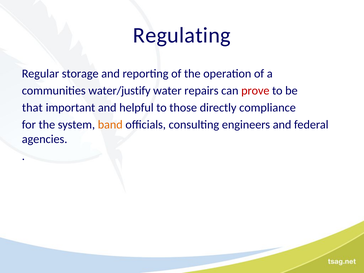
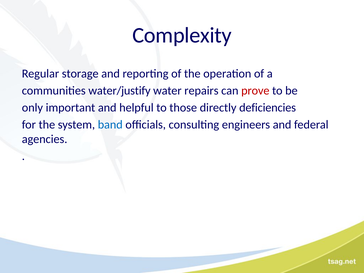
Regulating: Regulating -> Complexity (182, 35)
that: that -> only (32, 108)
compliance: compliance -> deficiencies (268, 108)
band colour: orange -> blue (110, 125)
